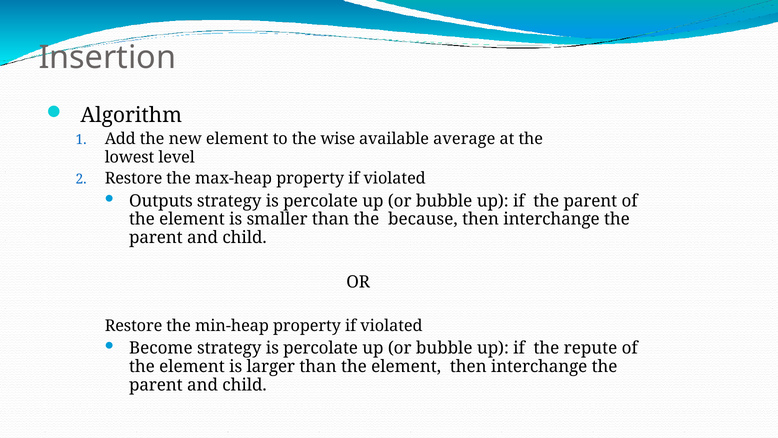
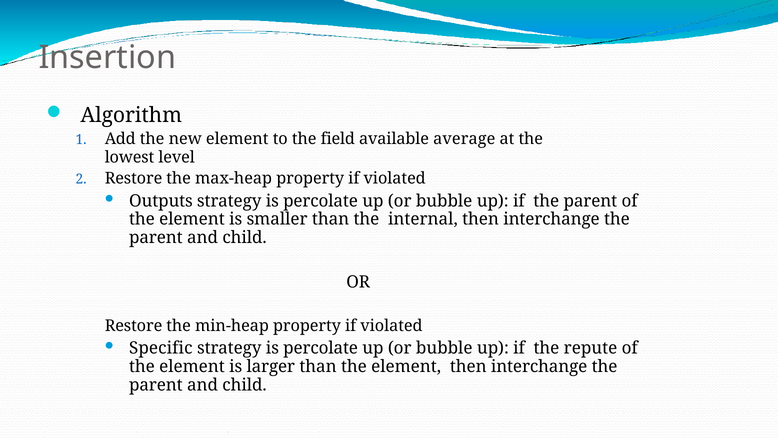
wise: wise -> field (338, 139)
because: because -> internal (423, 219)
Become: Become -> Specific (161, 348)
